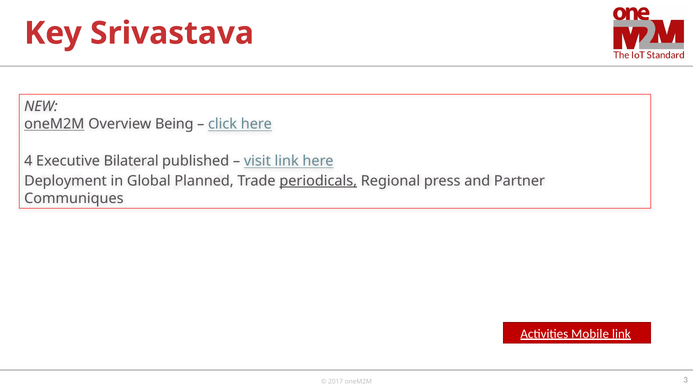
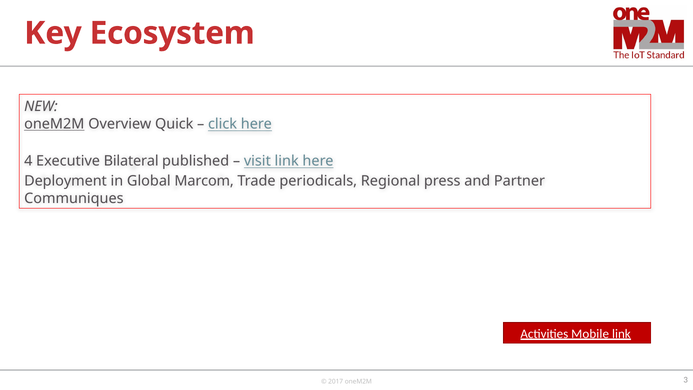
Srivastava: Srivastava -> Ecosystem (172, 33)
Being: Being -> Quick (174, 124)
Planned: Planned -> Marcom (204, 181)
periodicals underline: present -> none (318, 181)
